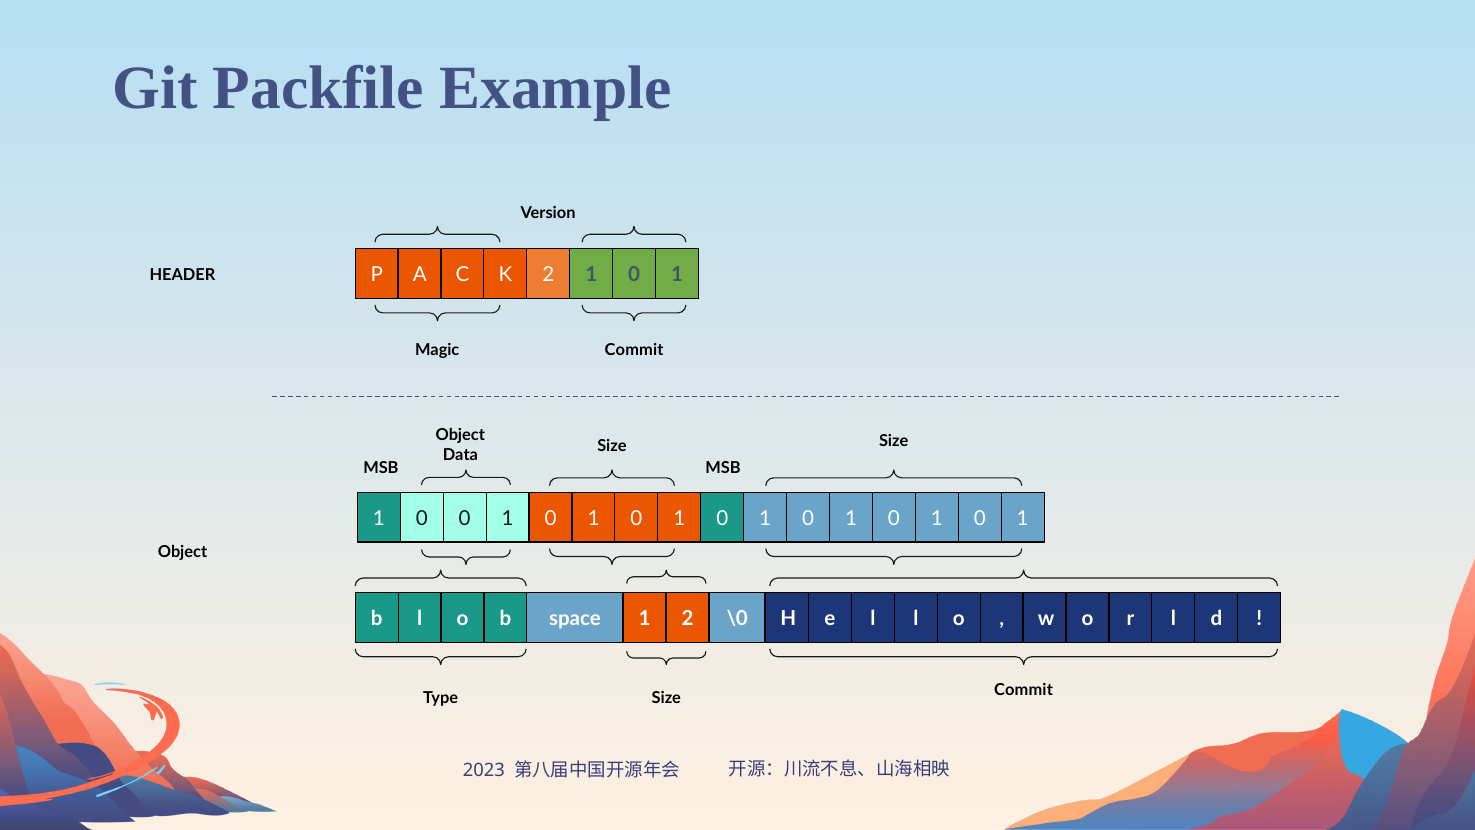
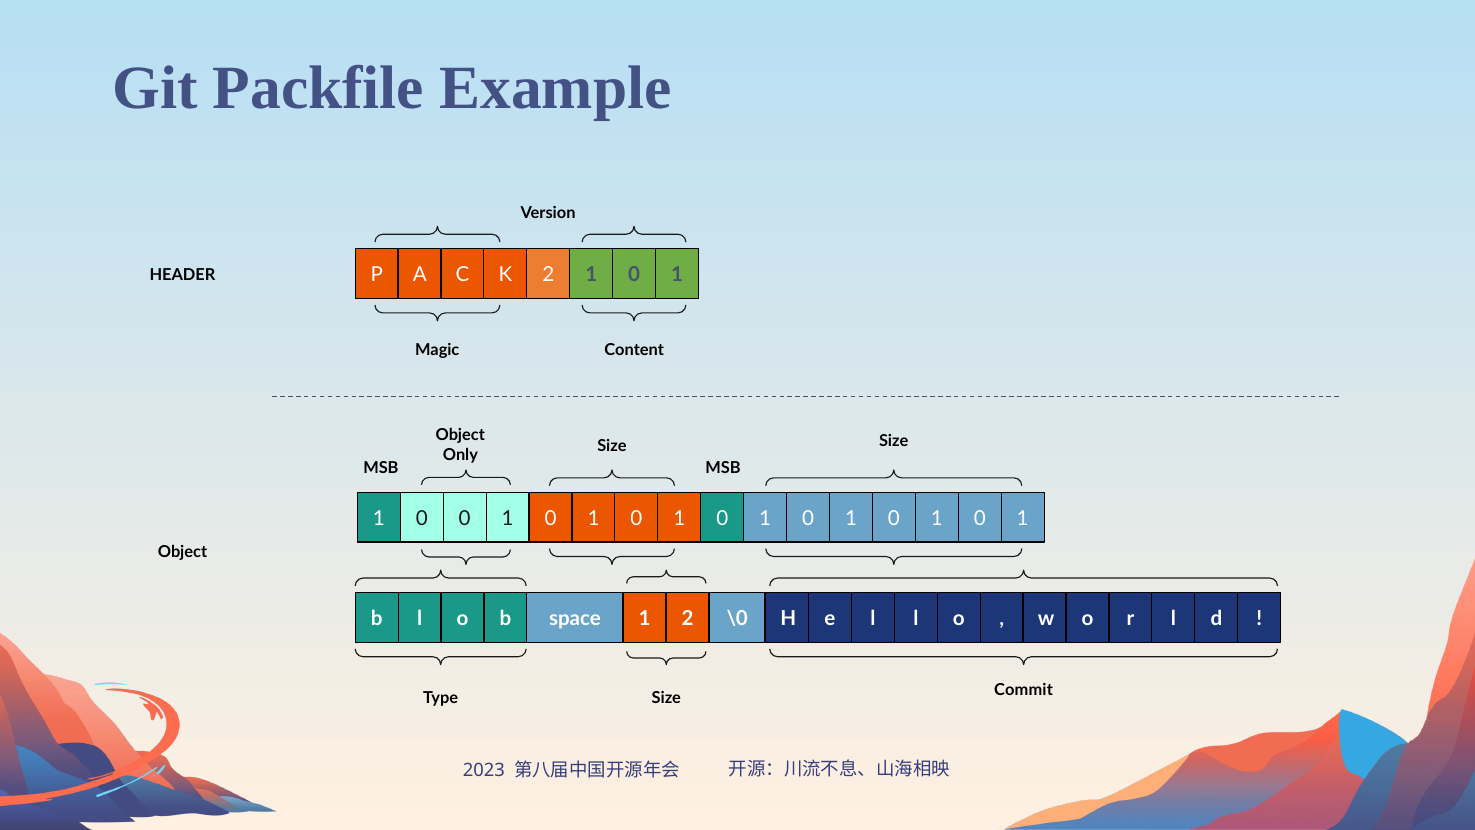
Commit: Commit -> Content (634, 350)
Data: Data -> Only (460, 455)
